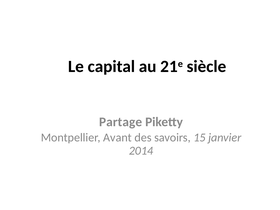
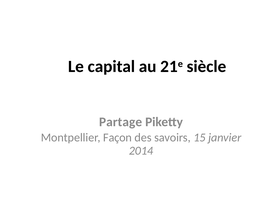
Avant: Avant -> Façon (118, 138)
